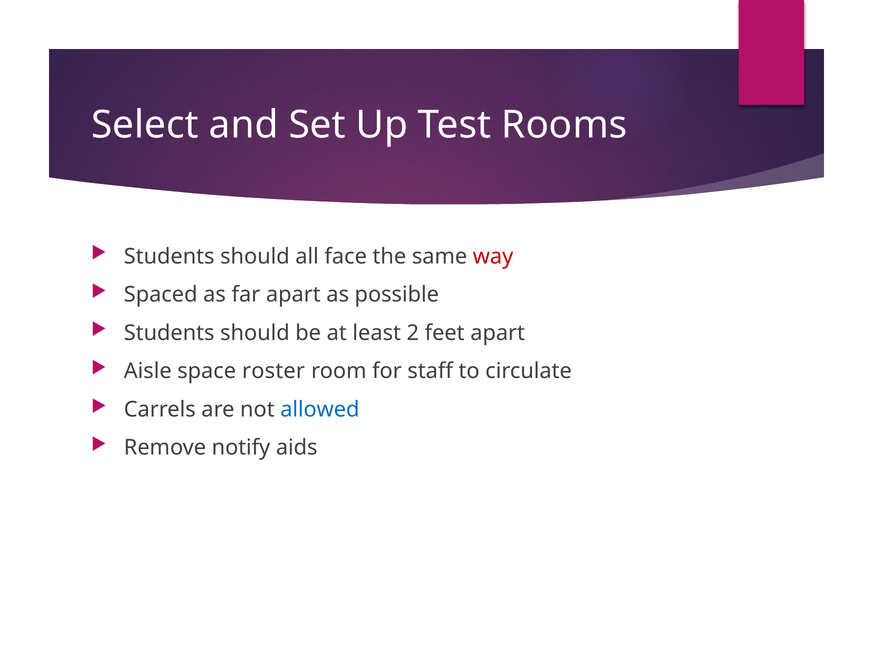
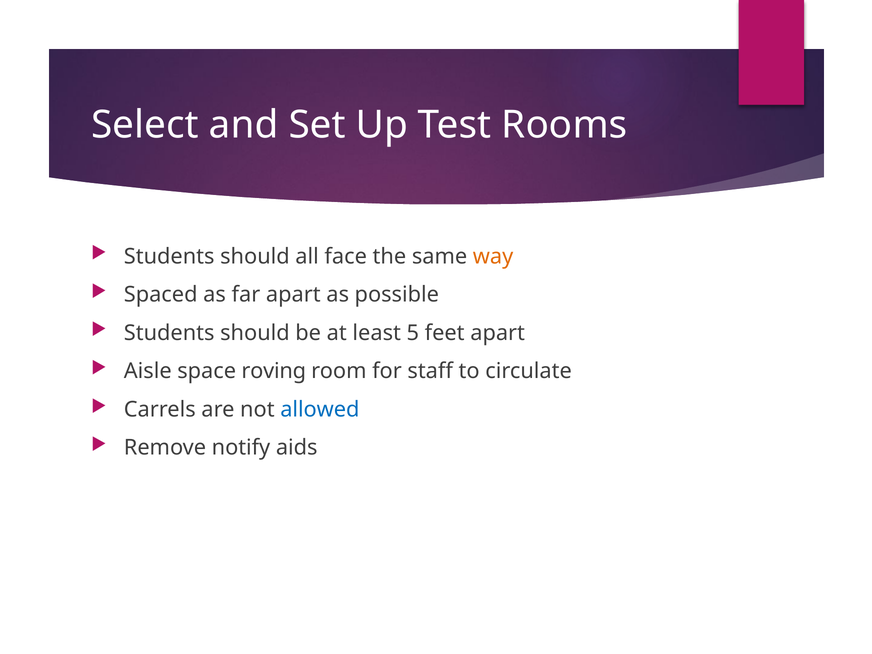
way colour: red -> orange (493, 256)
2: 2 -> 5 (413, 333)
roster: roster -> roving (274, 371)
